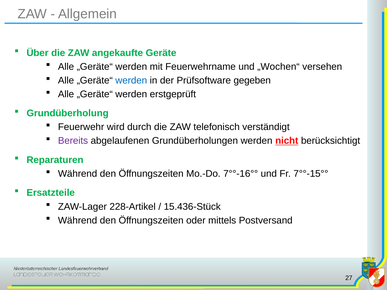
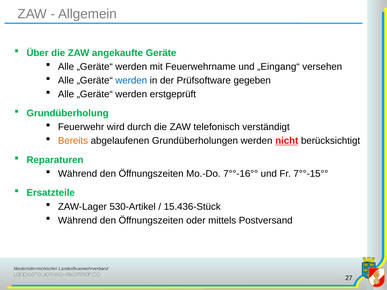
„Wochen“: „Wochen“ -> „Eingang“ (278, 67)
Bereits colour: purple -> orange (73, 141)
228-Artikel: 228-Artikel -> 530-Artikel (133, 207)
